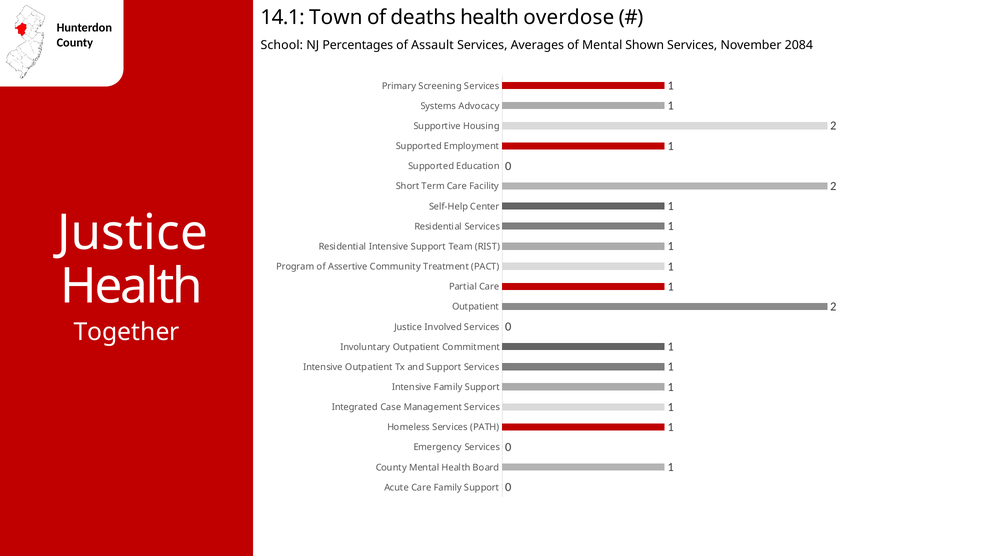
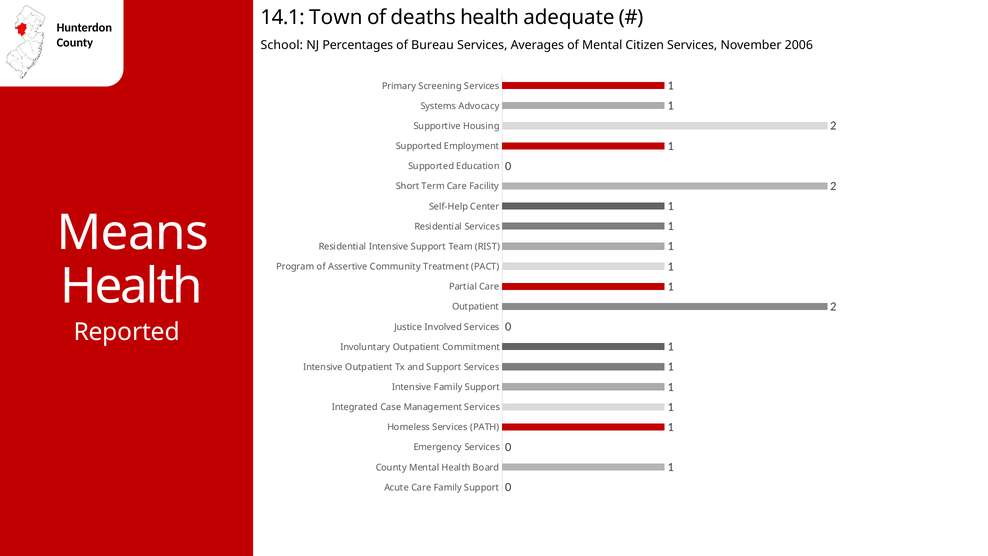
overdose: overdose -> adequate (569, 17)
Assault: Assault -> Bureau (433, 45)
Shown: Shown -> Citizen (645, 45)
2084: 2084 -> 2006 (799, 45)
Justice: Justice -> Means (133, 233)
Together: Together -> Reported (127, 332)
